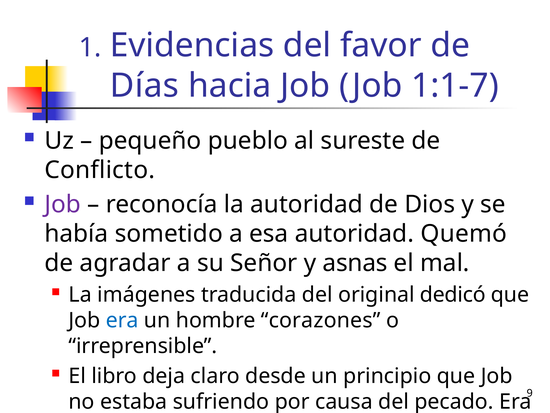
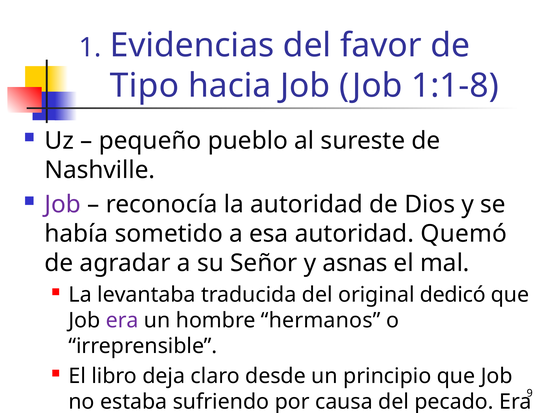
Días: Días -> Tipo (144, 86)
1:1-7: 1:1-7 -> 1:1-8 (455, 86)
Conflicto: Conflicto -> Nashville (100, 170)
imágenes: imágenes -> levantaba (146, 294)
era colour: blue -> purple (122, 320)
corazones: corazones -> hermanos (321, 320)
